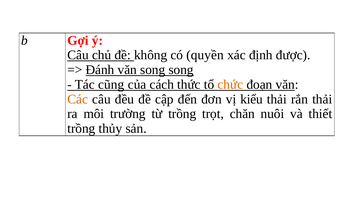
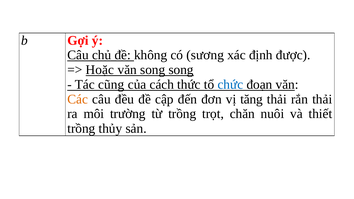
quyền: quyền -> sương (205, 55)
Đánh: Đánh -> Hoặc (100, 70)
chức colour: orange -> blue (230, 85)
kiểu: kiểu -> tăng (252, 99)
